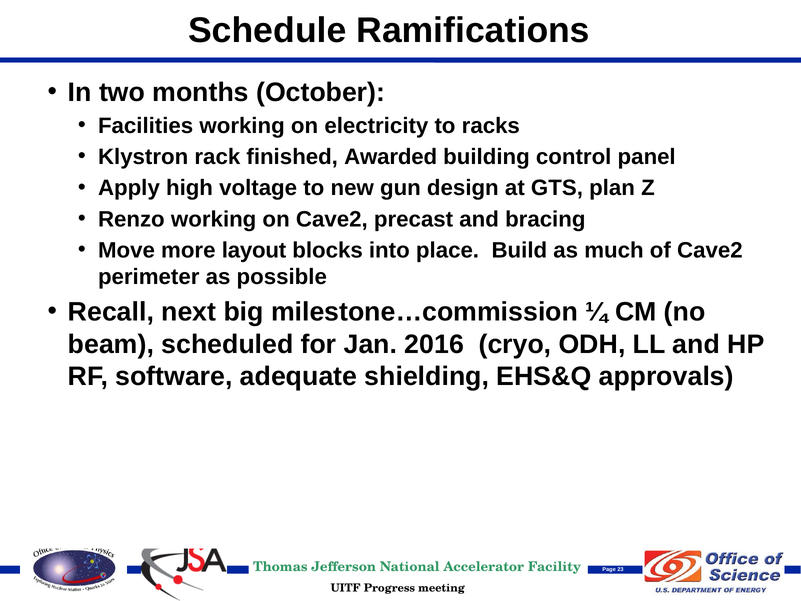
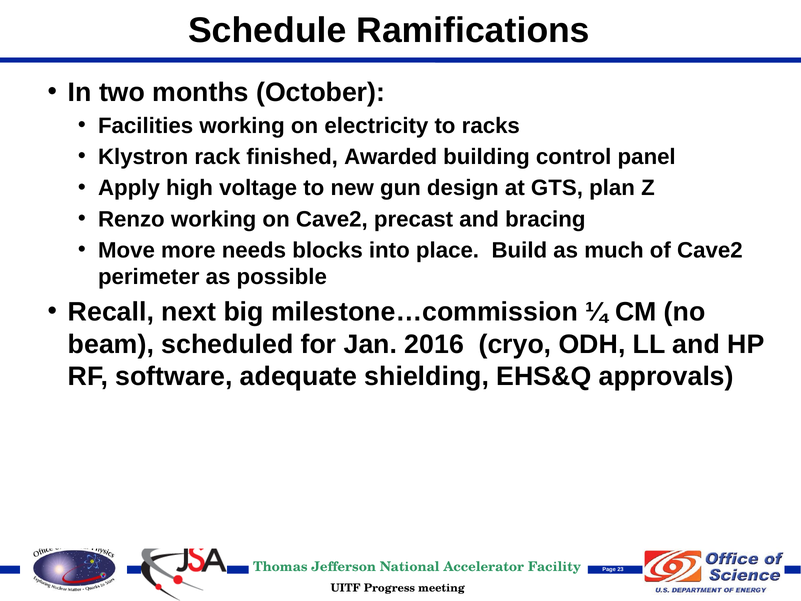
layout: layout -> needs (254, 250)
